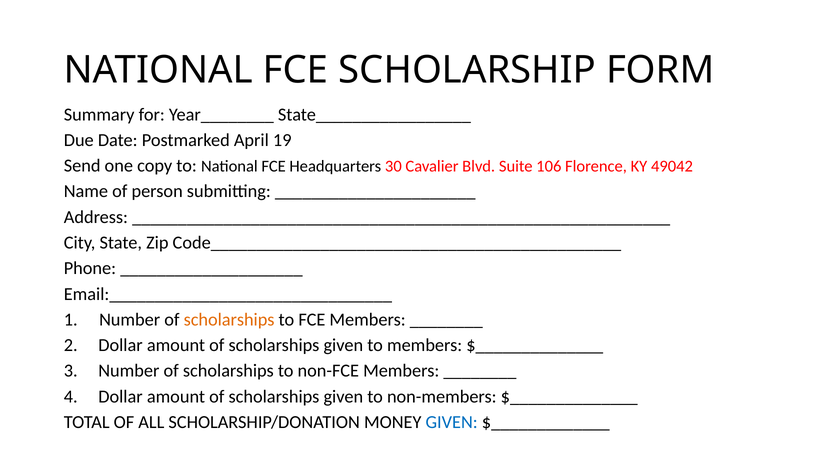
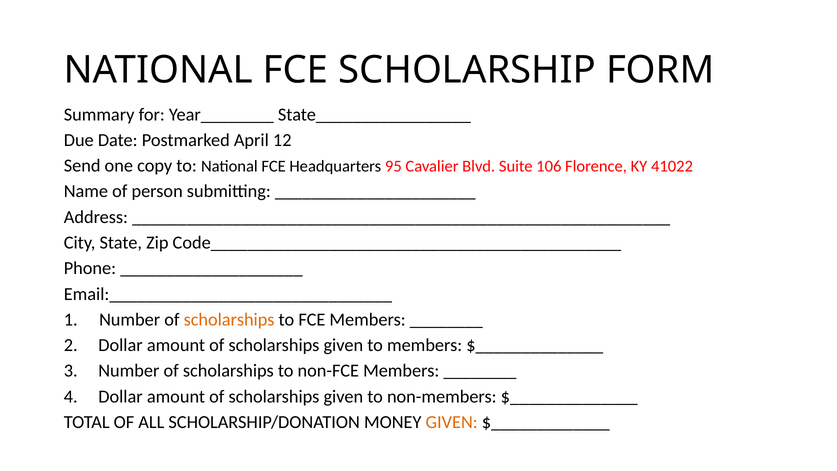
19: 19 -> 12 (282, 140)
30: 30 -> 95 (393, 166)
49042: 49042 -> 41022 (672, 166)
GIVEN colour: blue -> orange (452, 422)
